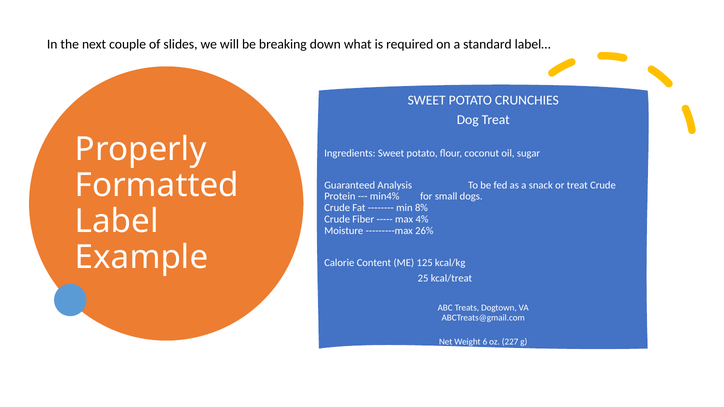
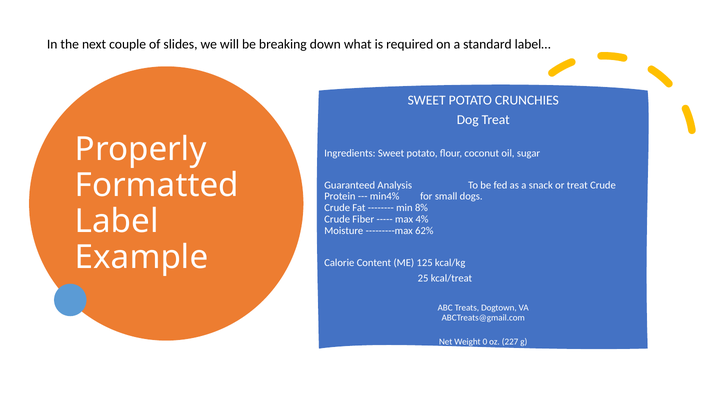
26%: 26% -> 62% (424, 231)
6: 6 -> 0 (485, 342)
